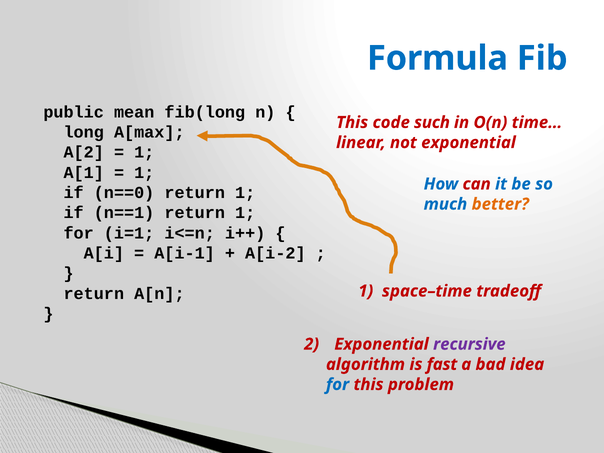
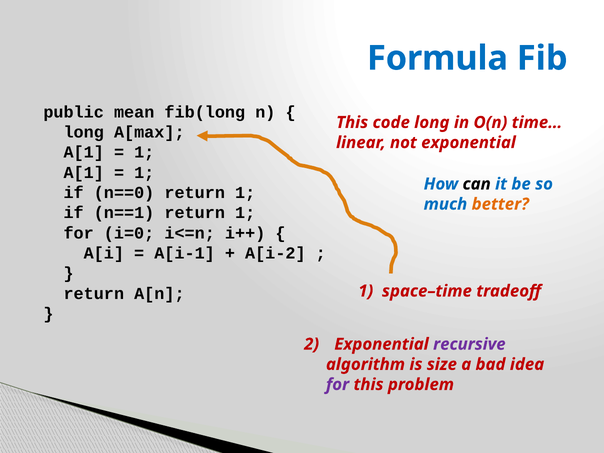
code such: such -> long (432, 122)
A[2: A[2 -> A[1 (84, 152)
can colour: red -> black (477, 184)
i=1: i=1 -> i=0 (129, 233)
fast: fast -> size (442, 364)
for colour: blue -> purple (338, 384)
